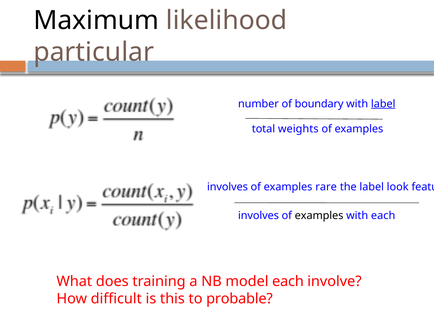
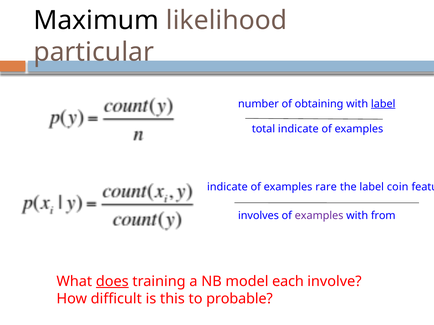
boundary: boundary -> obtaining (319, 104)
total weights: weights -> indicate (298, 129)
involves: involves -> indicate (227, 187)
look: look -> coin (398, 187)
examples colour: black -> purple (319, 216)
with each: each -> from (383, 216)
does underline: none -> present (112, 282)
